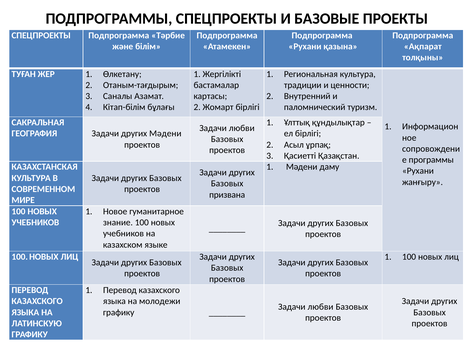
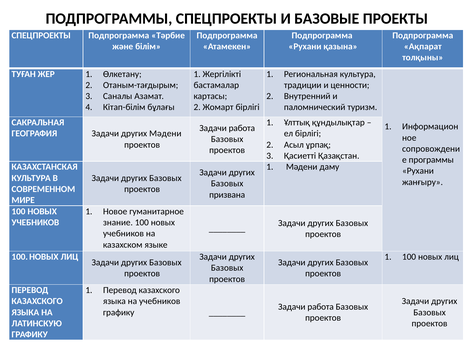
любви: любви -> работа (242, 128)
на молодежи: молодежи -> учебников (160, 301)
любви: любви -> работа (321, 307)
